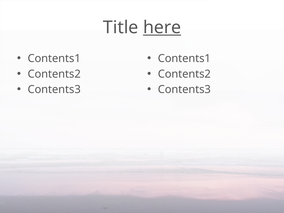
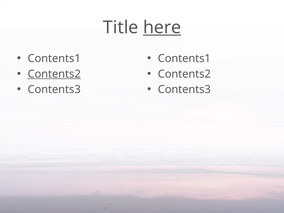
Contents2 underline: none -> present (54, 74)
